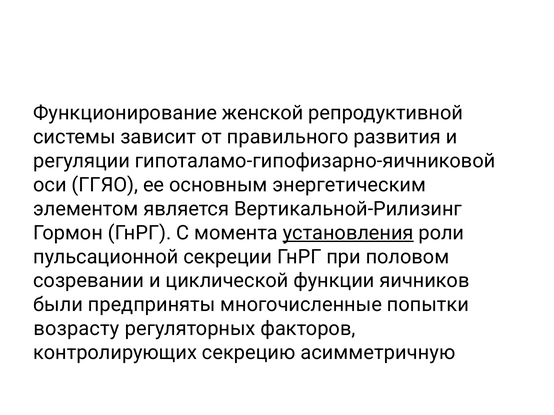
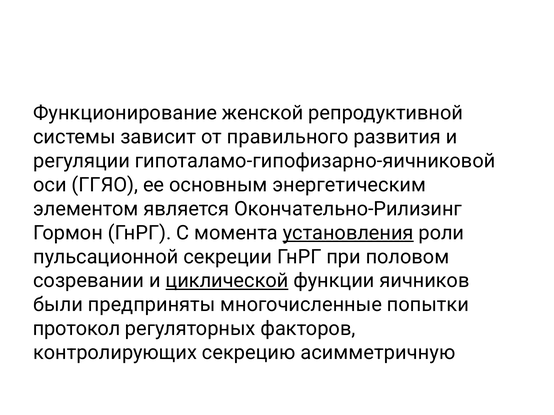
Вертикальной-Рилизинг: Вертикальной-Рилизинг -> Окончательно-Рилизинг (348, 209)
циклической underline: none -> present (227, 281)
возрасту: возрасту -> протокол (77, 329)
